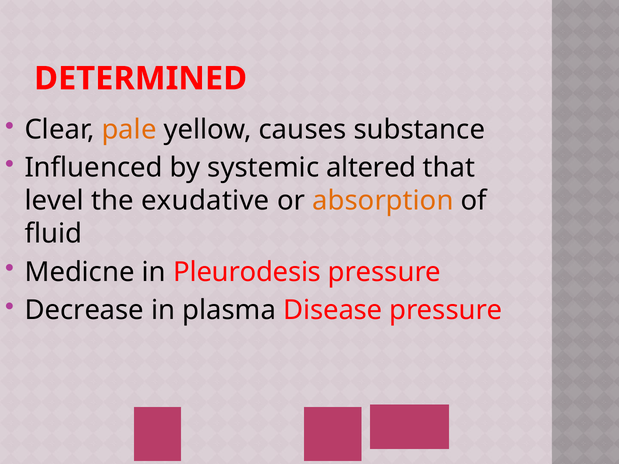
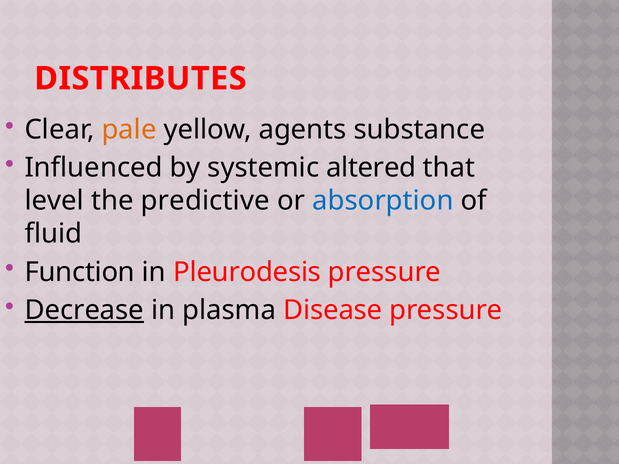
DETERMINED: DETERMINED -> DISTRIBUTES (140, 79)
causes: causes -> agents (303, 130)
exudative: exudative -> predictive (205, 201)
absorption colour: orange -> blue (383, 201)
Medicne: Medicne -> Function (80, 272)
Decrease underline: none -> present (84, 310)
